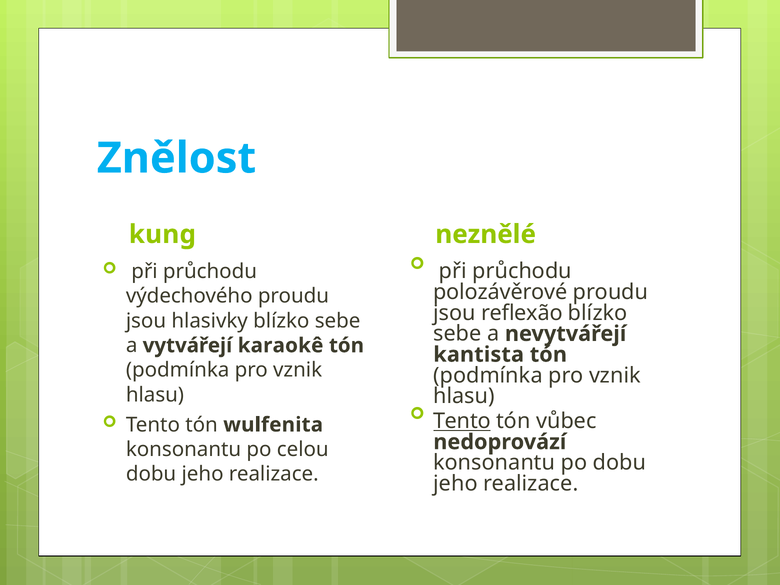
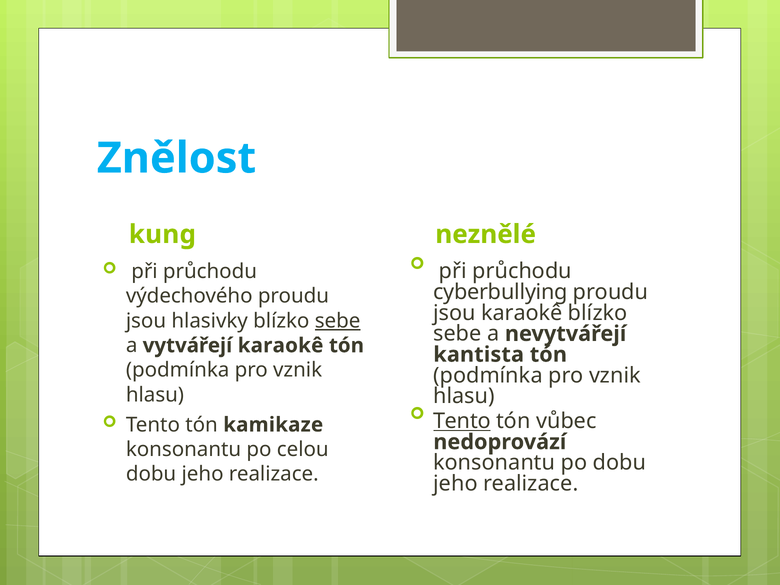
polozávěrové: polozávěrové -> cyberbullying (500, 292)
jsou reflexão: reflexão -> karaokê (522, 313)
sebe underline: none -> present (338, 321)
wulfenita: wulfenita -> kamikaze (273, 425)
